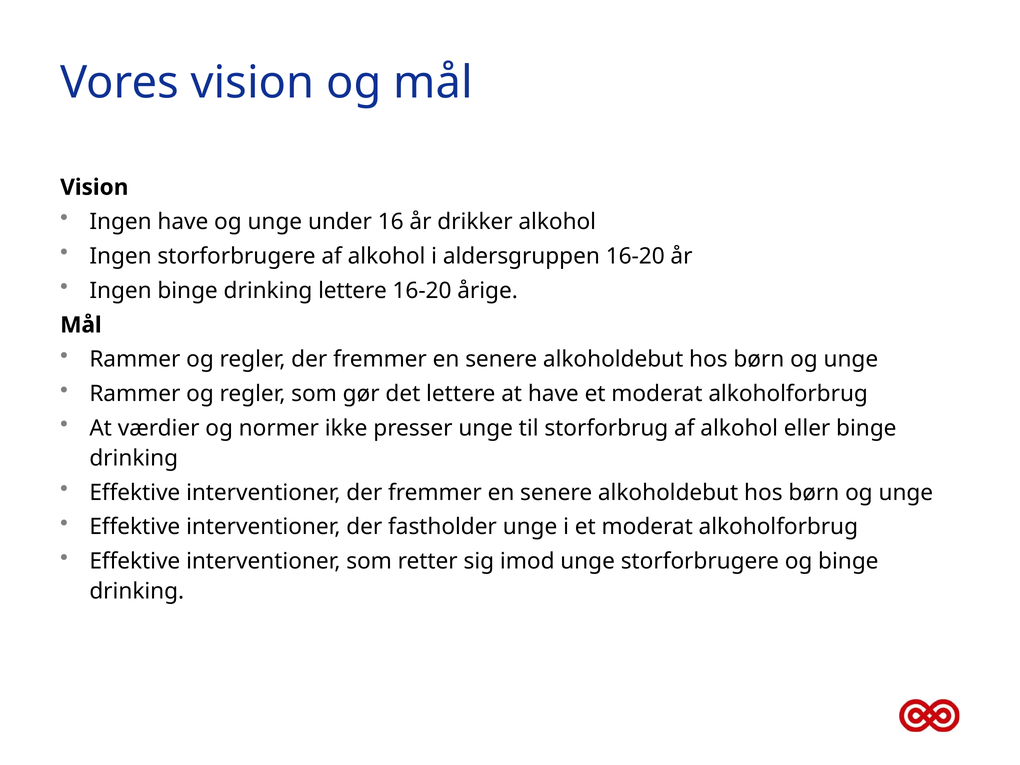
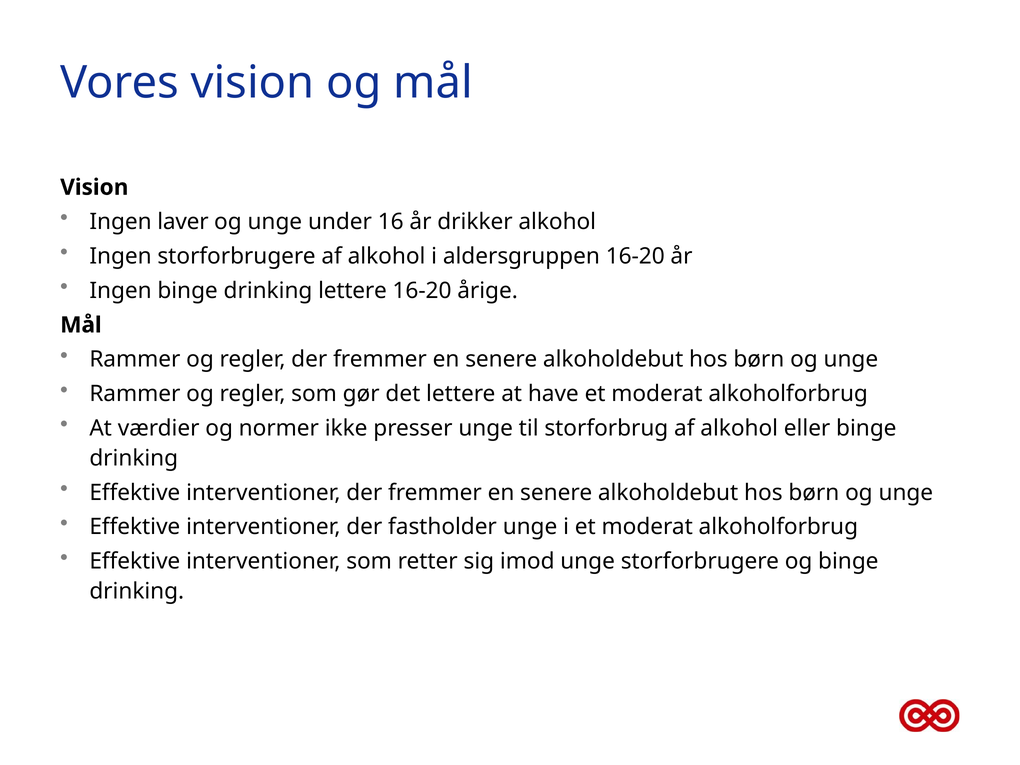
Ingen have: have -> laver (183, 222)
